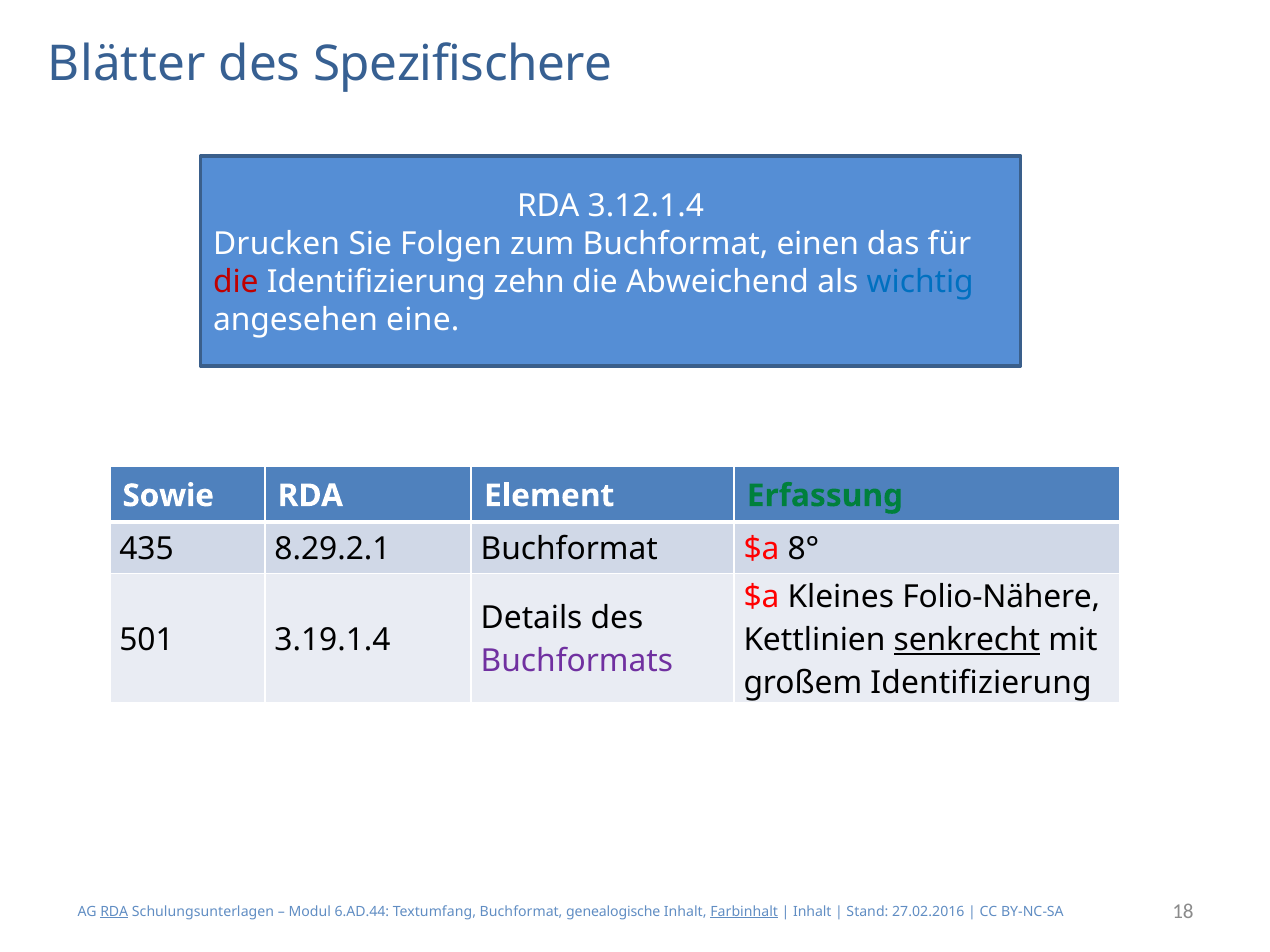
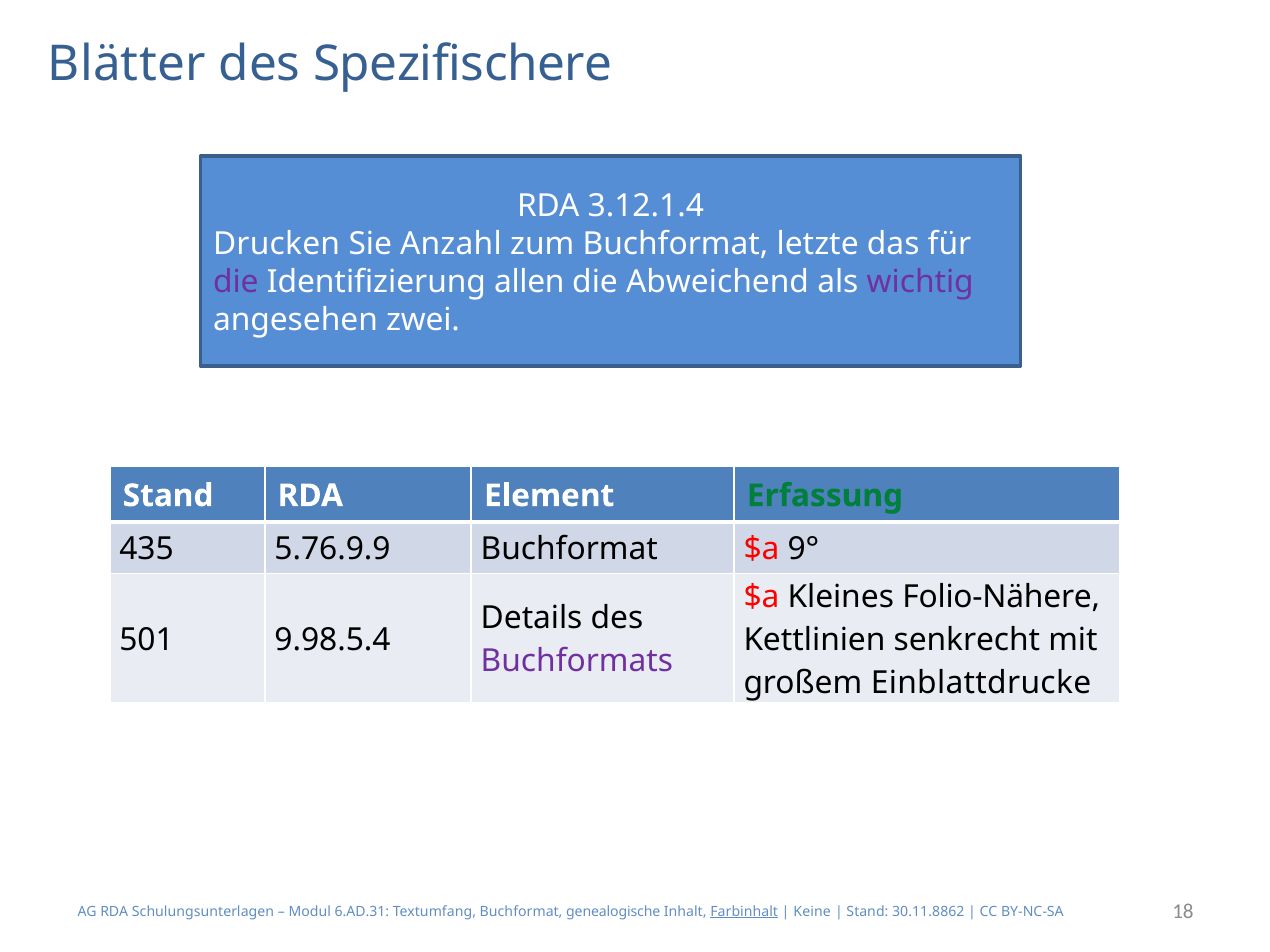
Folgen: Folgen -> Anzahl (451, 244)
einen: einen -> letzte (818, 244)
die colour: red -> purple (236, 282)
zehn: zehn -> allen (529, 282)
wichtig colour: blue -> purple (920, 282)
eine: eine -> zwei (423, 321)
Sowie: Sowie -> Stand (168, 496)
8.29.2.1: 8.29.2.1 -> 5.76.9.9 (332, 550)
8°: 8° -> 9° (803, 550)
3.19.1.4: 3.19.1.4 -> 9.98.5.4 (332, 640)
senkrecht underline: present -> none (967, 640)
großem Identifizierung: Identifizierung -> Einblattdrucke (981, 683)
RDA underline: present -> none (114, 912)
6.AD.44: 6.AD.44 -> 6.AD.31 (362, 912)
Inhalt: Inhalt -> Keine (812, 912)
27.02.2016: 27.02.2016 -> 30.11.8862 (928, 912)
